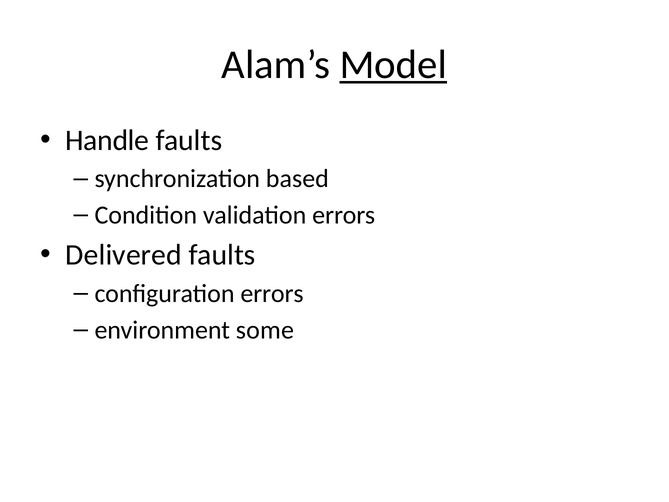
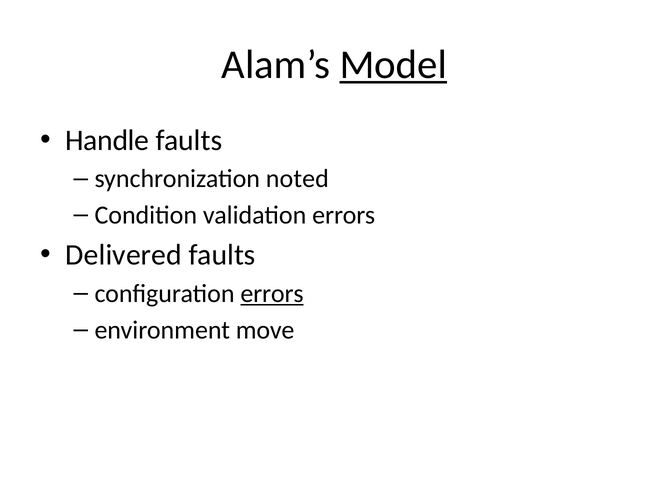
based: based -> noted (297, 179)
errors underline: none -> present (272, 293)
some: some -> move (265, 330)
